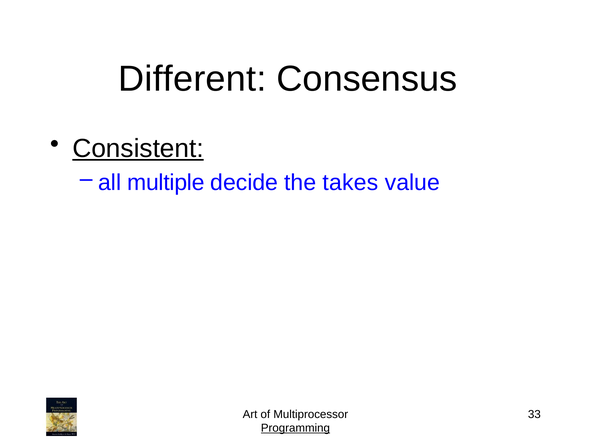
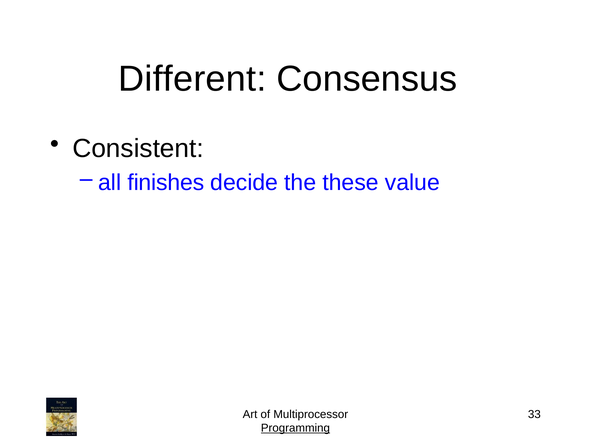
Consistent underline: present -> none (138, 149)
multiple: multiple -> finishes (166, 183)
takes: takes -> these (351, 183)
